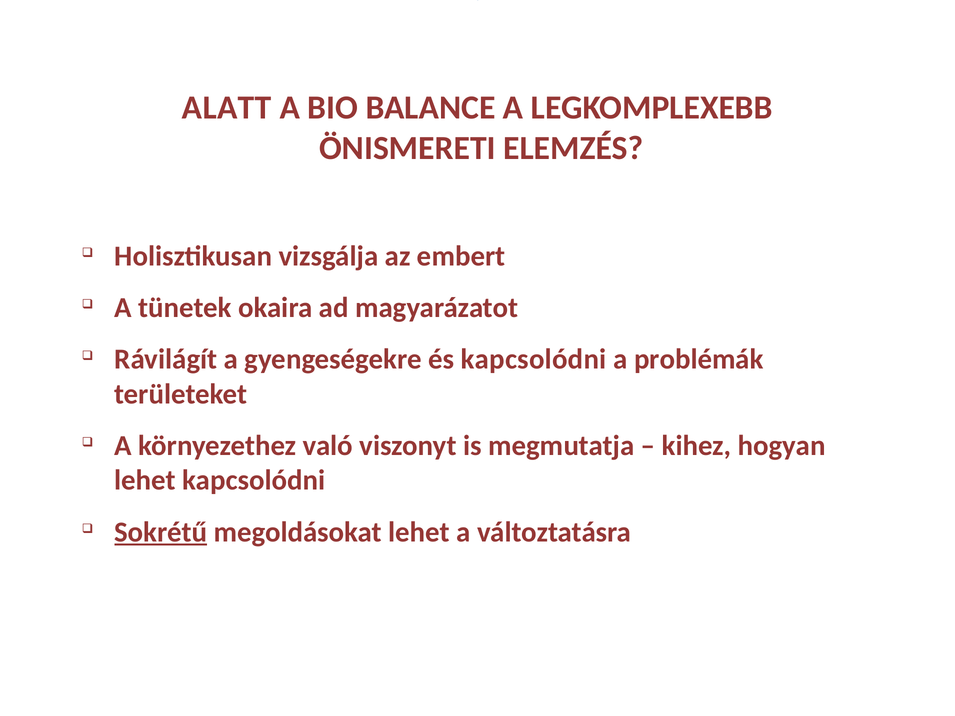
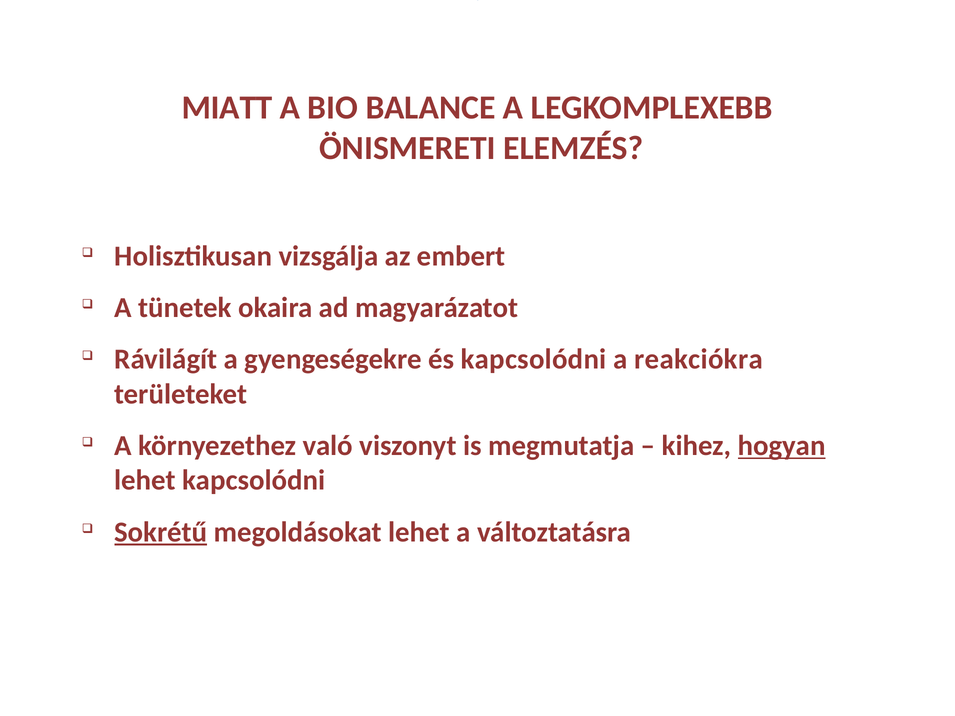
ALATT: ALATT -> MIATT (227, 108)
problémák: problémák -> reakciókra (699, 360)
hogyan underline: none -> present (782, 446)
